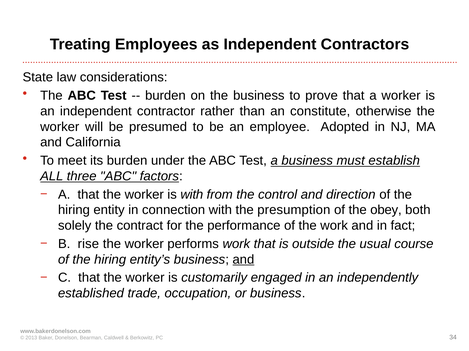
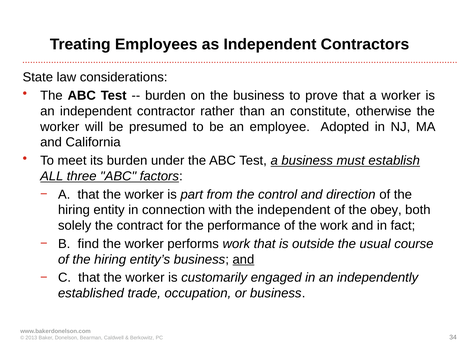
is with: with -> part (192, 195)
the presumption: presumption -> independent (294, 210)
rise: rise -> find (88, 244)
